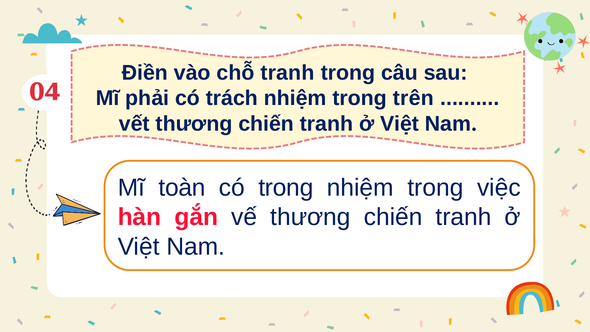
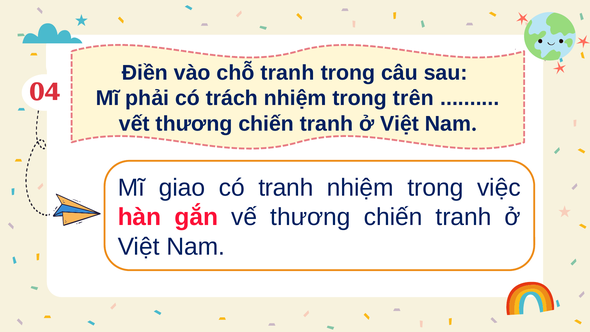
toàn: toàn -> giao (182, 188)
có trong: trong -> tranh (286, 188)
